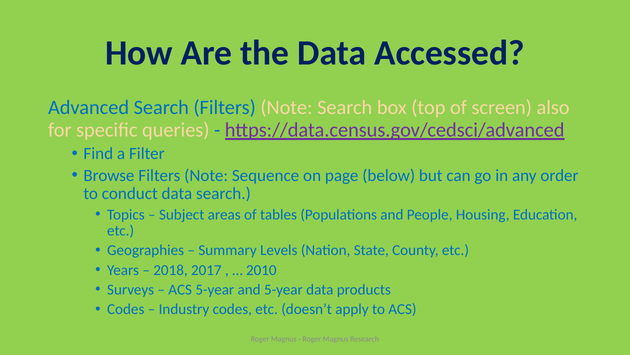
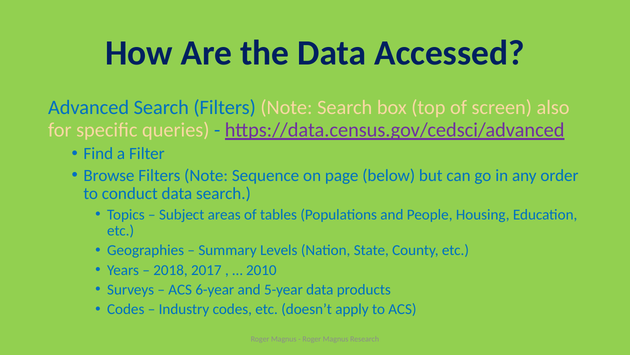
ACS 5-year: 5-year -> 6-year (215, 289)
